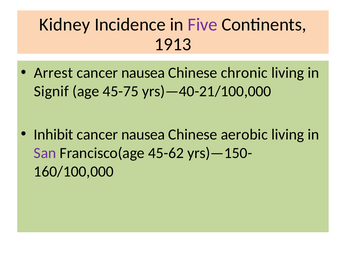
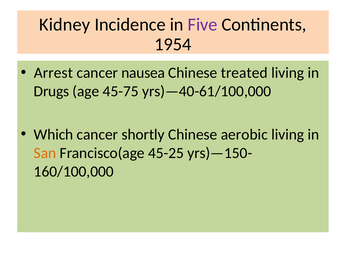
1913: 1913 -> 1954 (173, 44)
chronic: chronic -> treated (244, 73)
Signif: Signif -> Drugs (51, 91)
yrs)—40-21/100,000: yrs)—40-21/100,000 -> yrs)—40-61/100,000 (207, 91)
Inhibit: Inhibit -> Which (54, 134)
nausea: nausea -> shortly (143, 134)
San colour: purple -> orange (45, 153)
45-62: 45-62 -> 45-25 (166, 153)
